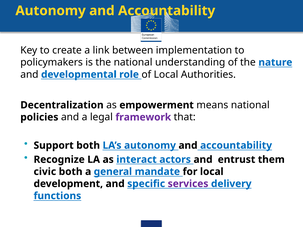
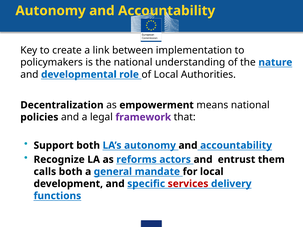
interact: interact -> reforms (137, 160)
civic: civic -> calls (45, 172)
services colour: purple -> red (188, 184)
